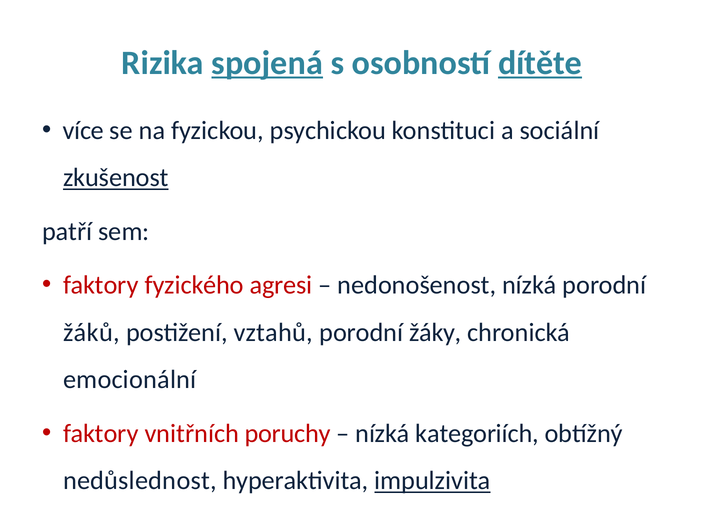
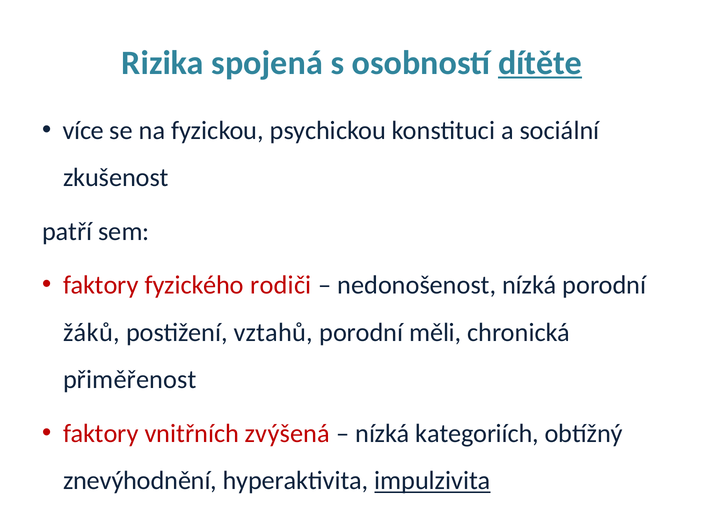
spojená underline: present -> none (267, 63)
zkušenost underline: present -> none (116, 178)
agresi: agresi -> rodiči (281, 285)
žáky: žáky -> měli (435, 333)
emocionální: emocionální -> přiměřenost (130, 380)
poruchy: poruchy -> zvýšená (287, 434)
nedůslednost: nedůslednost -> znevýhodnění (140, 481)
